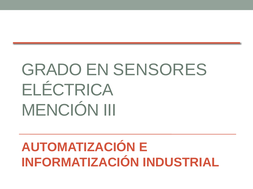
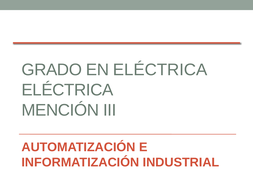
EN SENSORES: SENSORES -> ELÉCTRICA (160, 70)
